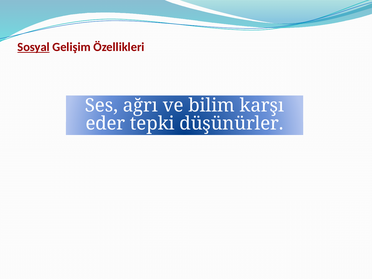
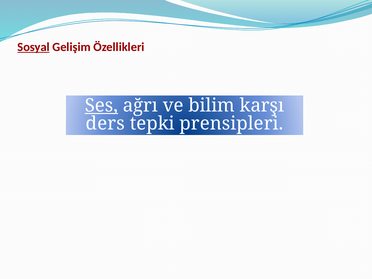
Ses underline: none -> present (101, 106)
eder: eder -> ders (105, 123)
düşünürler: düşünürler -> prensipleri (231, 123)
